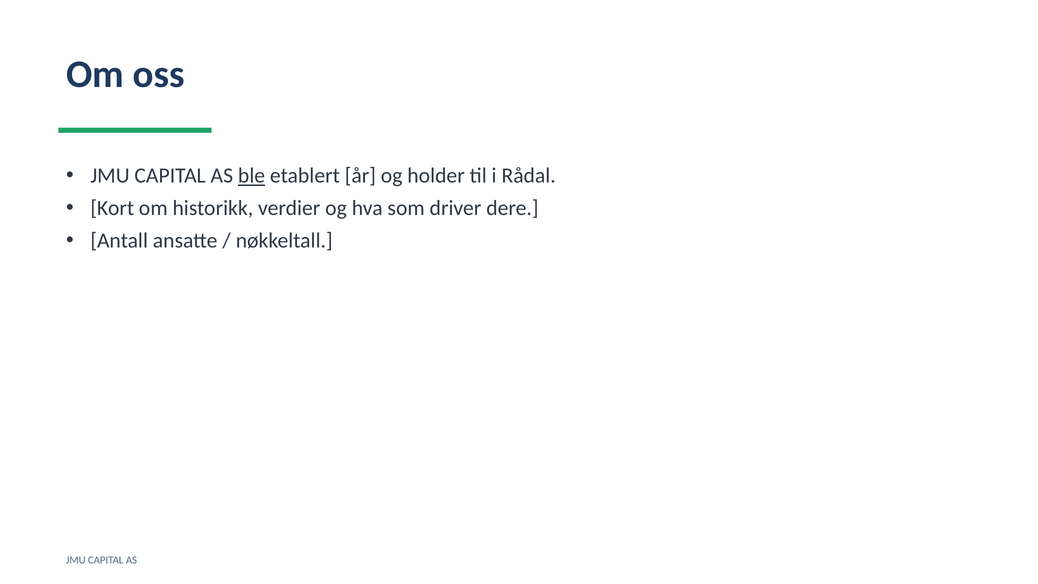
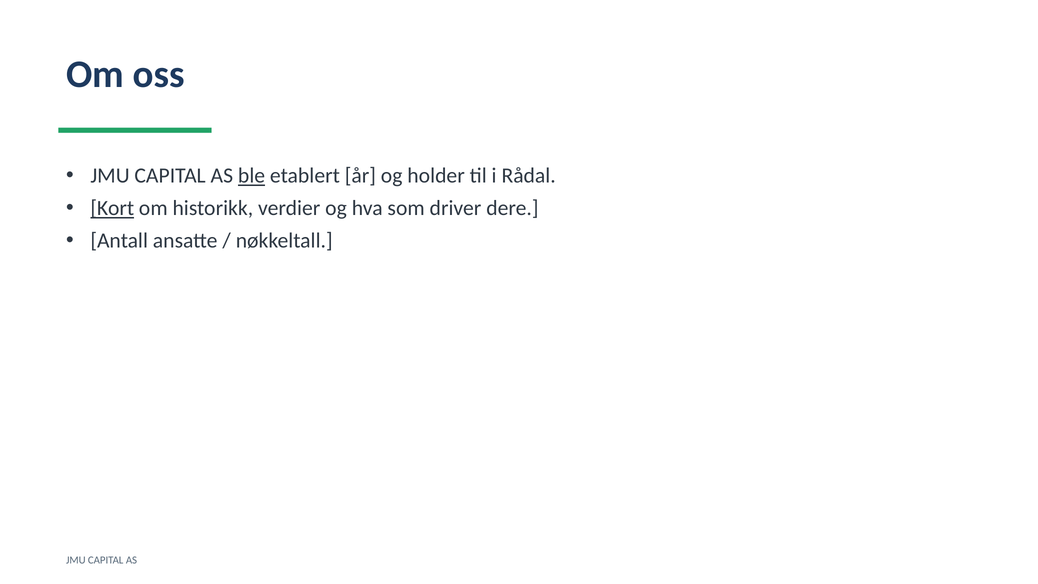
Kort underline: none -> present (112, 208)
